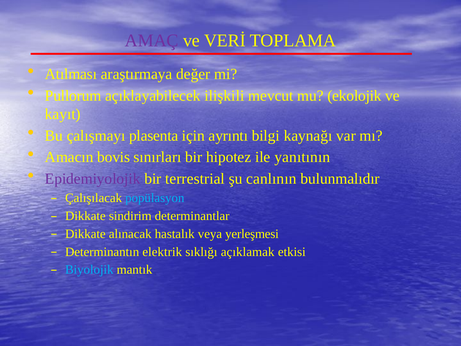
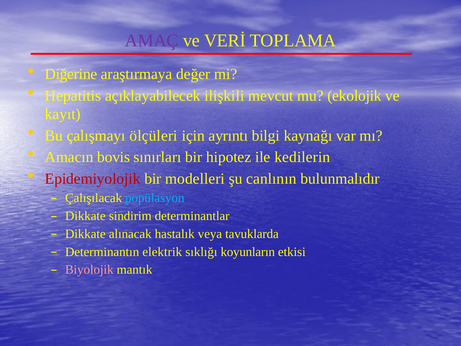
Atılması: Atılması -> Diğerine (71, 74)
Pullorum: Pullorum -> Hepatitis (73, 96)
plasenta: plasenta -> ölçüleri (154, 136)
yanıtının: yanıtının -> kedilerin (302, 157)
Epidemiyolojik colour: purple -> red (93, 179)
terrestrial: terrestrial -> modelleri (195, 179)
yerleşmesi: yerleşmesi -> tavuklarda (252, 234)
açıklamak: açıklamak -> koyunların (248, 252)
Biyolojik colour: light blue -> pink (89, 270)
